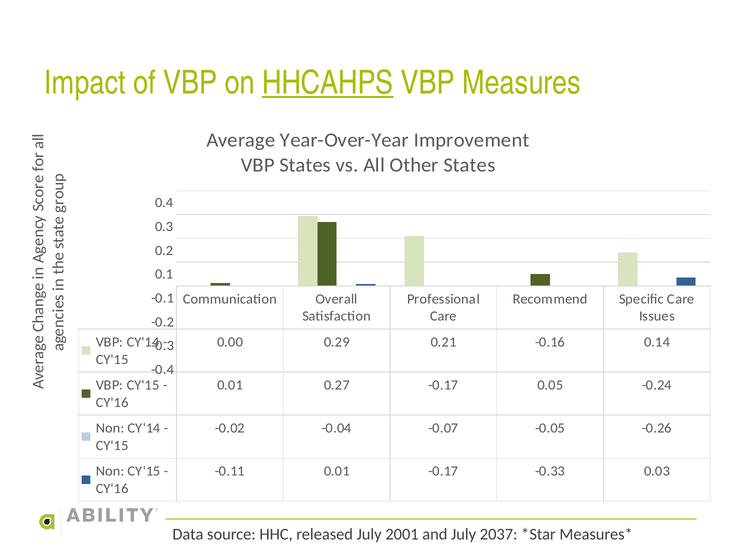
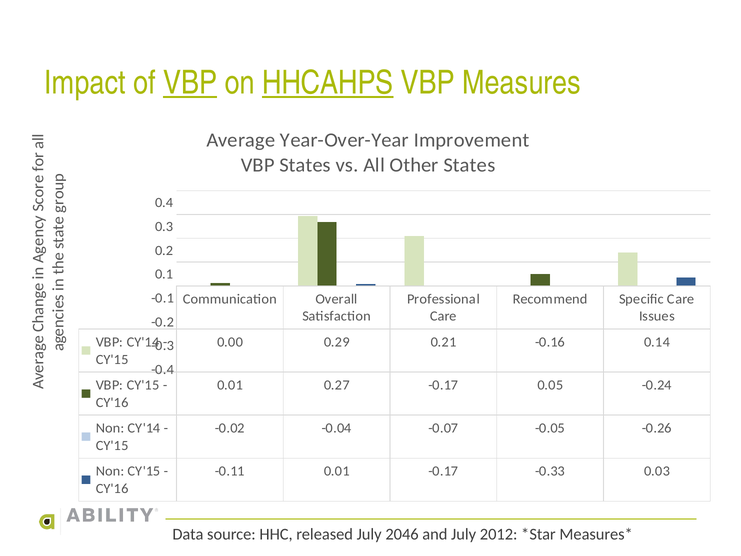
VBP underline: none -> present (190, 83)
2001: 2001 -> 2046 (402, 534)
2037: 2037 -> 2012 (499, 534)
